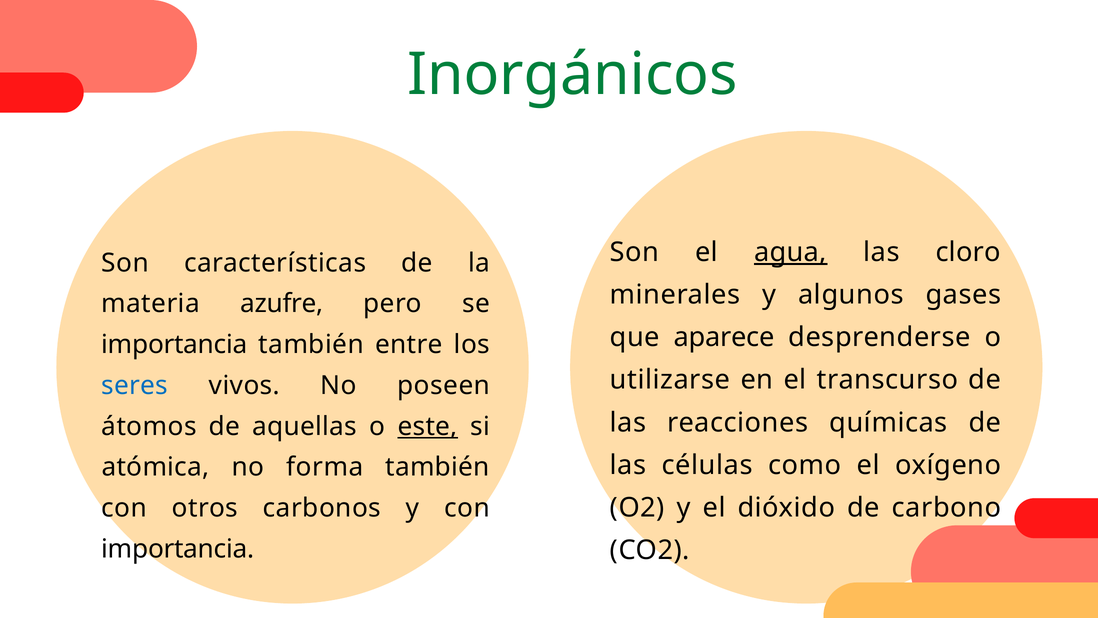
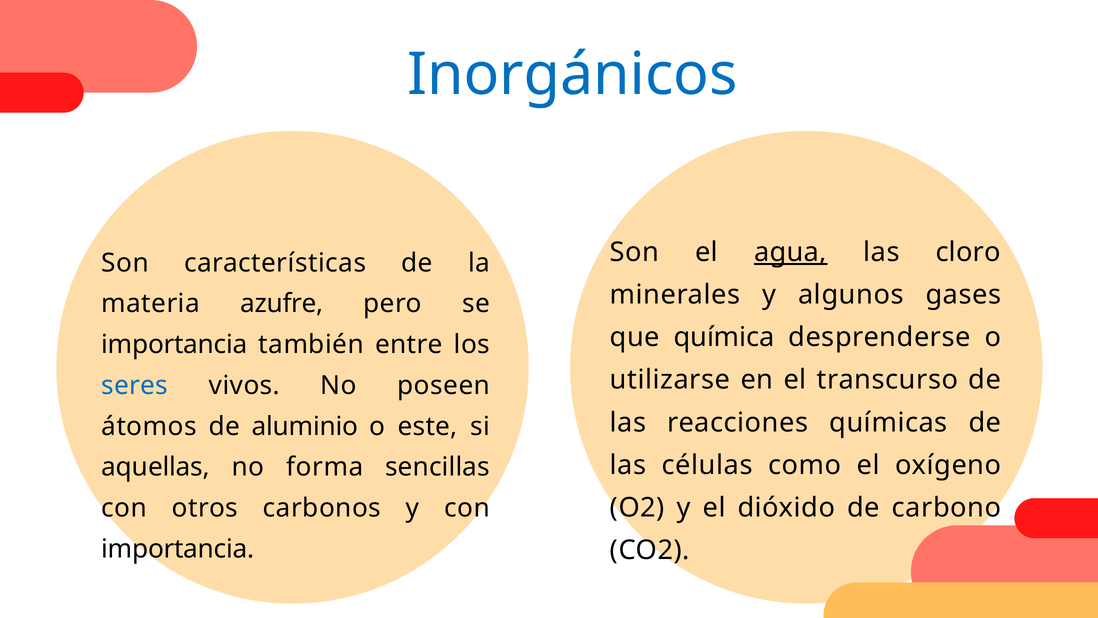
Inorgánicos colour: green -> blue (572, 75)
aparece: aparece -> química (724, 337)
aquellas: aquellas -> aluminio (305, 426)
este underline: present -> none (428, 426)
atómica: atómica -> aquellas (156, 467)
forma también: también -> sencillas (438, 467)
